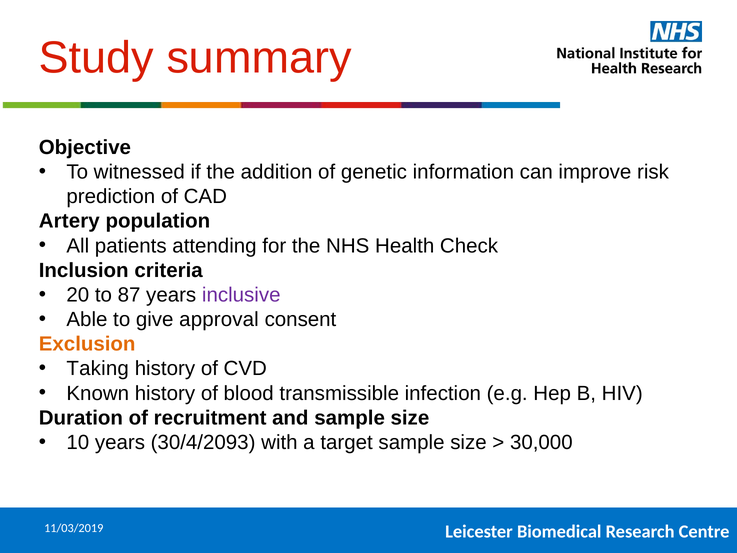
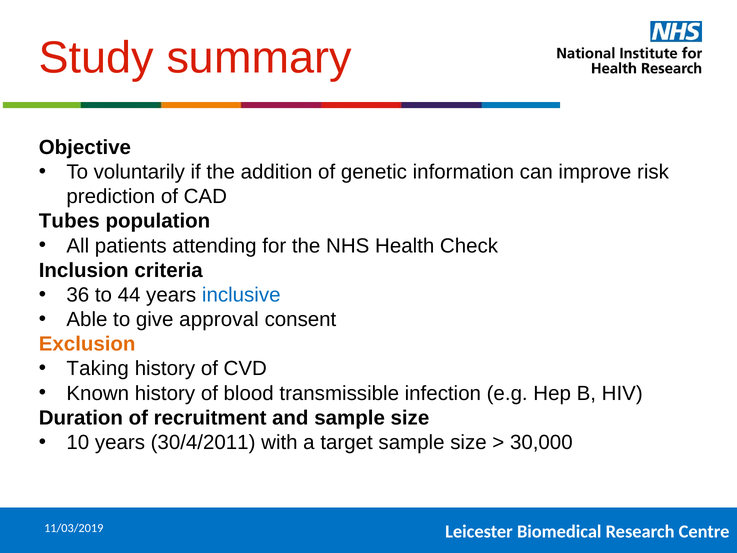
witnessed: witnessed -> voluntarily (139, 172)
Artery: Artery -> Tubes (69, 221)
20: 20 -> 36 (78, 295)
87: 87 -> 44 (129, 295)
inclusive colour: purple -> blue (241, 295)
30/4/2093: 30/4/2093 -> 30/4/2011 (203, 442)
